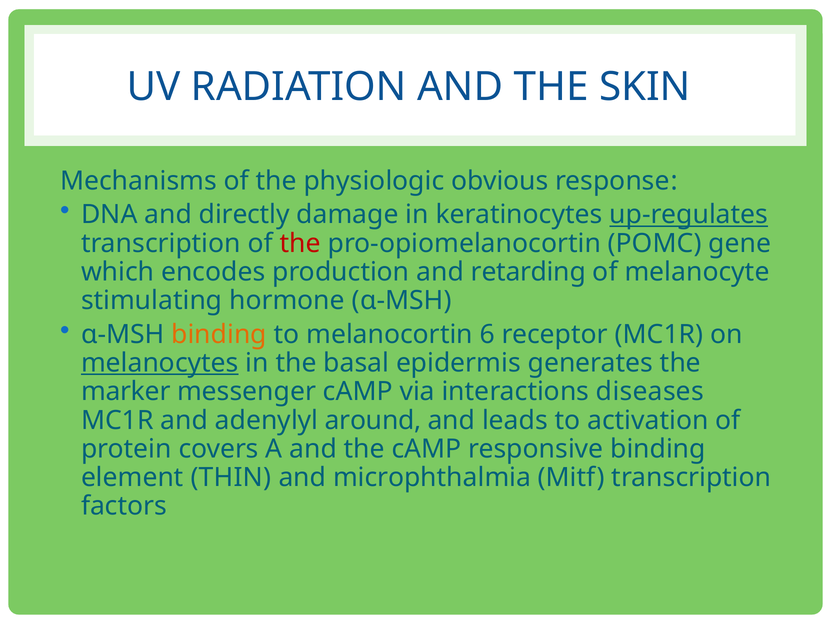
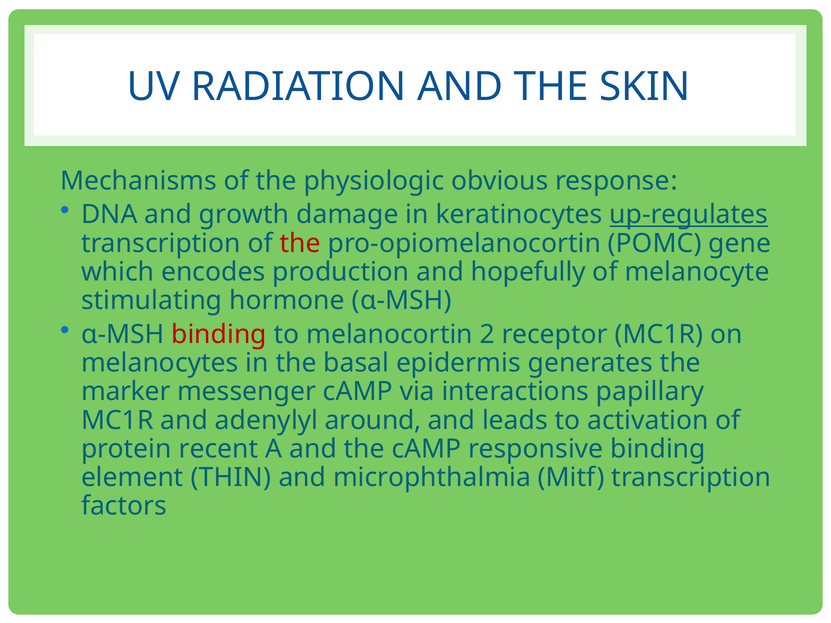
directly: directly -> growth (244, 215)
retarding: retarding -> hopefully (528, 272)
binding colour: orange -> red (219, 334)
6: 6 -> 2 (487, 334)
melanocytes underline: present -> none (160, 363)
diseases: diseases -> papillary (650, 392)
covers: covers -> recent (218, 449)
